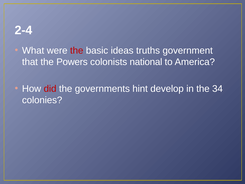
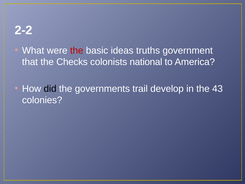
2-4: 2-4 -> 2-2 (24, 30)
Powers: Powers -> Checks (72, 62)
did colour: red -> black (50, 89)
hint: hint -> trail (140, 89)
34: 34 -> 43 (217, 89)
